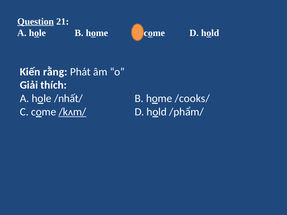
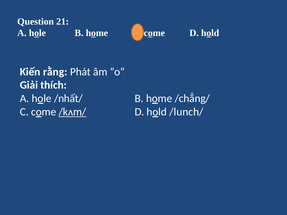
Question underline: present -> none (36, 21)
/cooks/: /cooks/ -> /chẳng/ (192, 99)
/phẩm/: /phẩm/ -> /lunch/ (186, 112)
